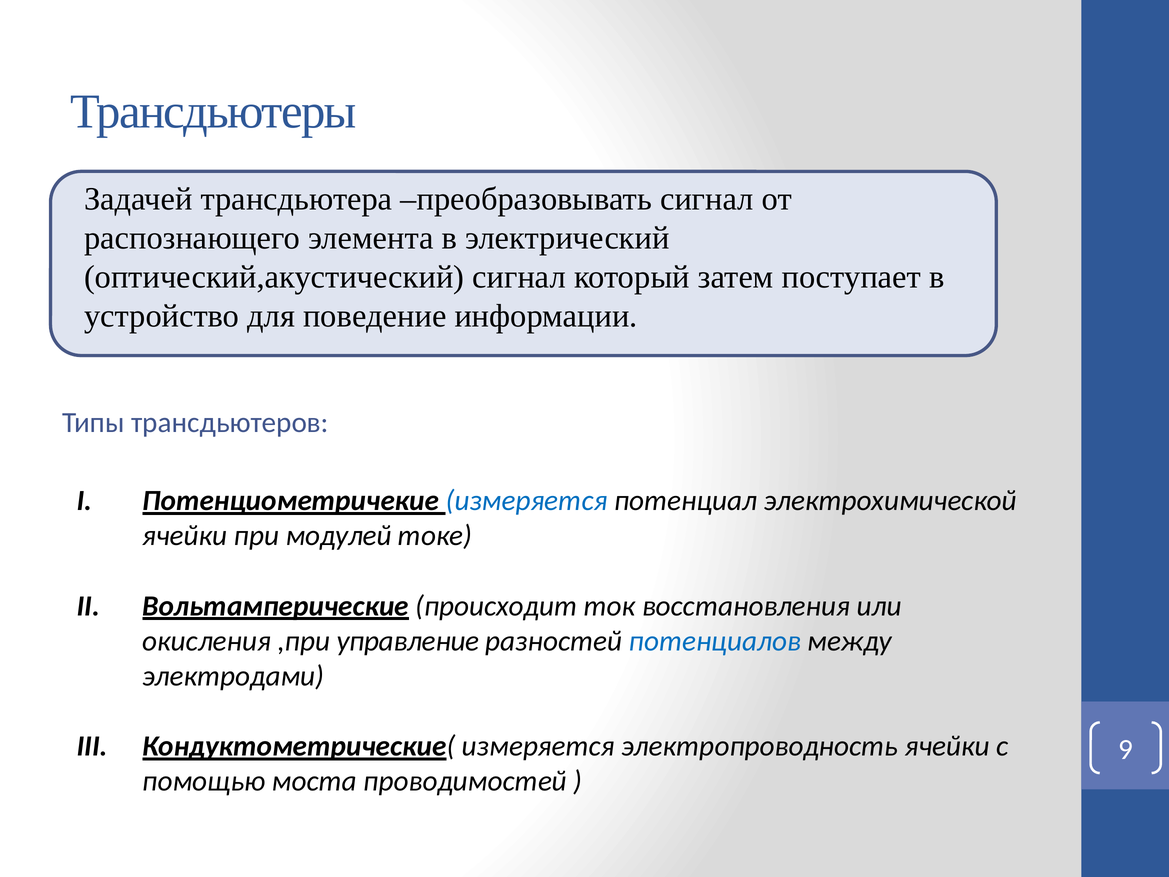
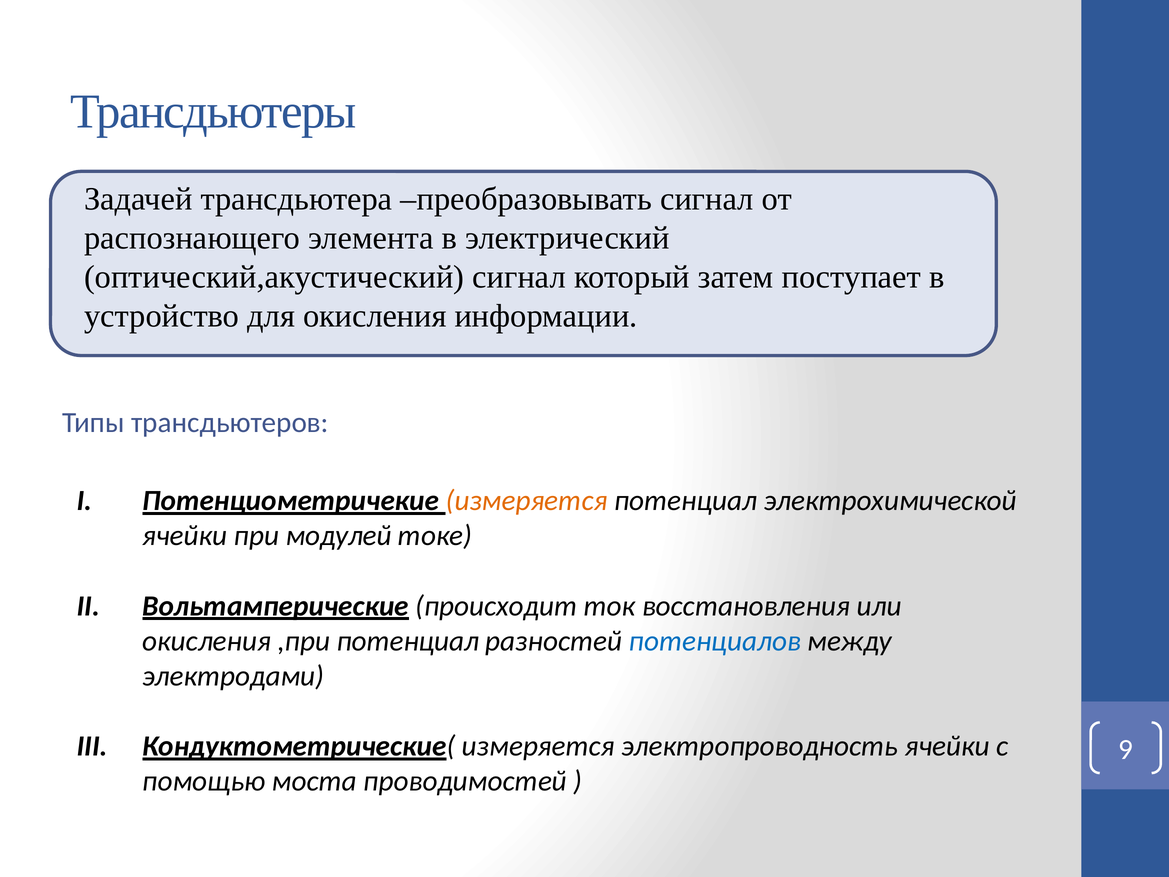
для поведение: поведение -> окисления (375, 316)
измеряется colour: blue -> orange (527, 500)
,при управление: управление -> потенциал (408, 641)
